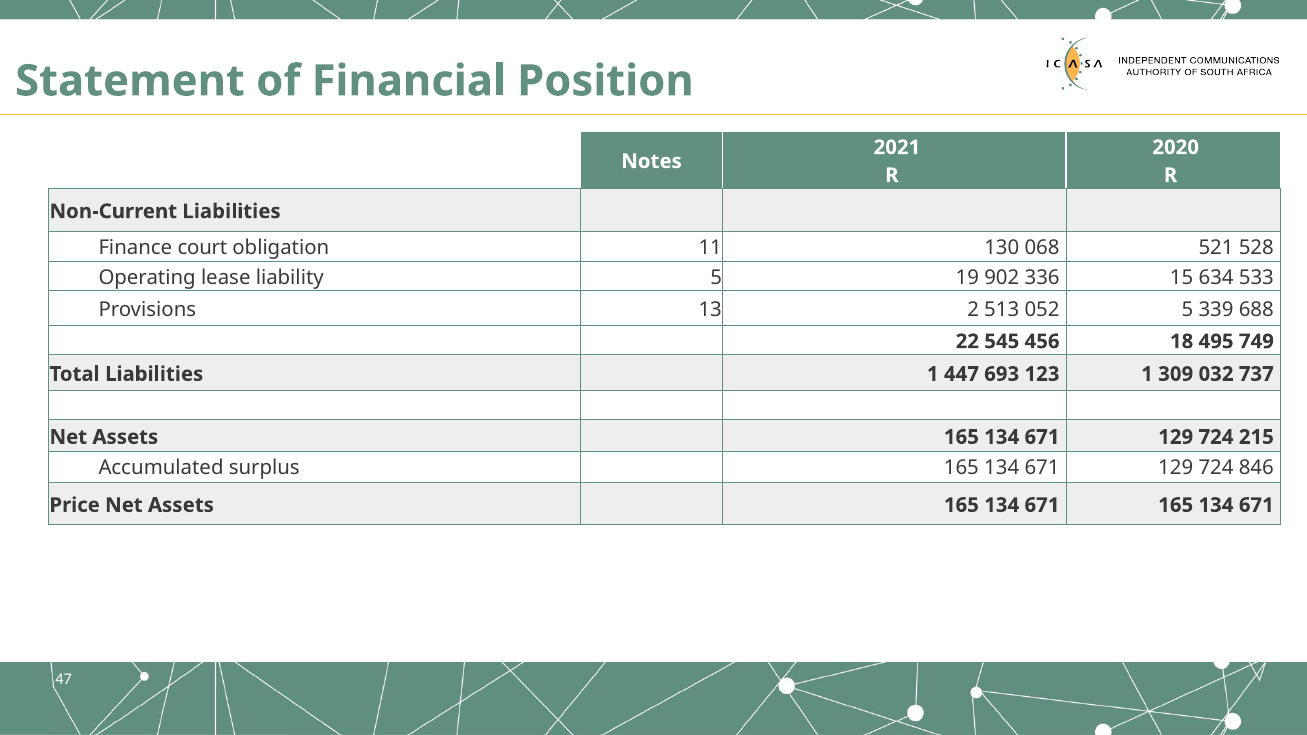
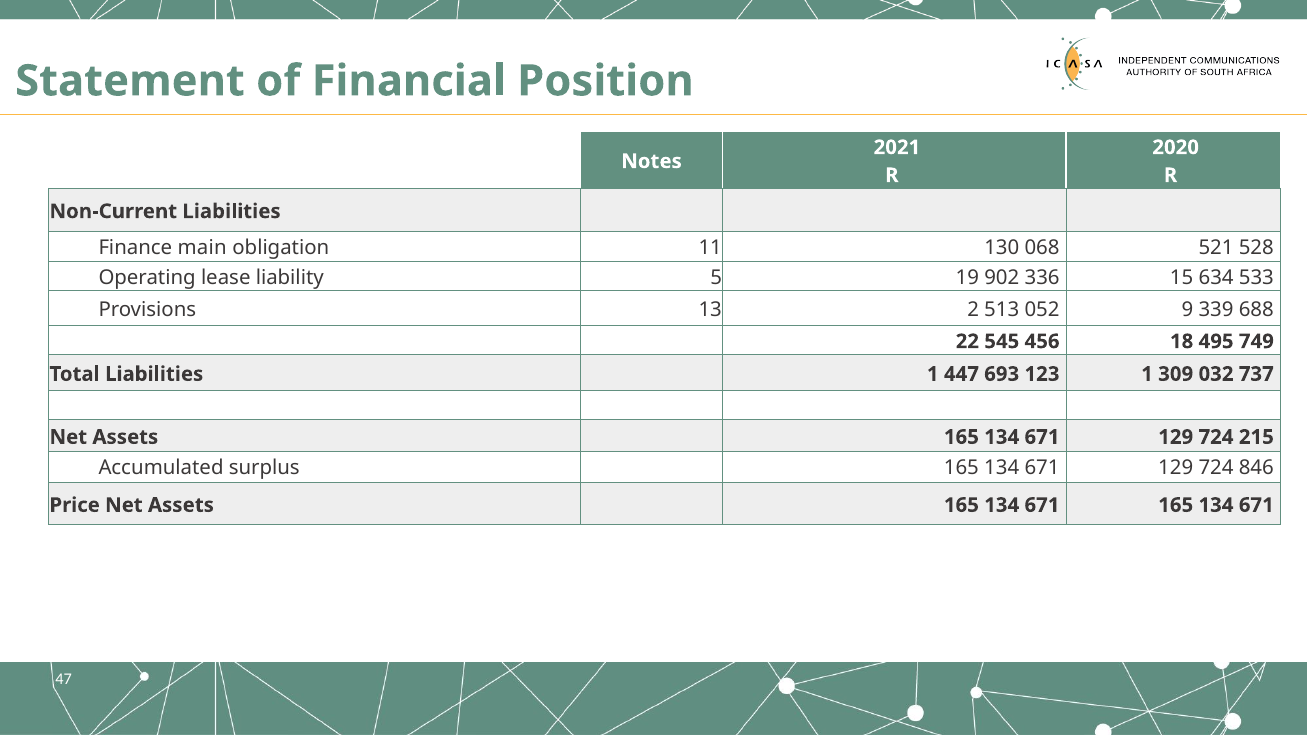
court: court -> main (202, 248)
052 5: 5 -> 9 (1187, 310)
